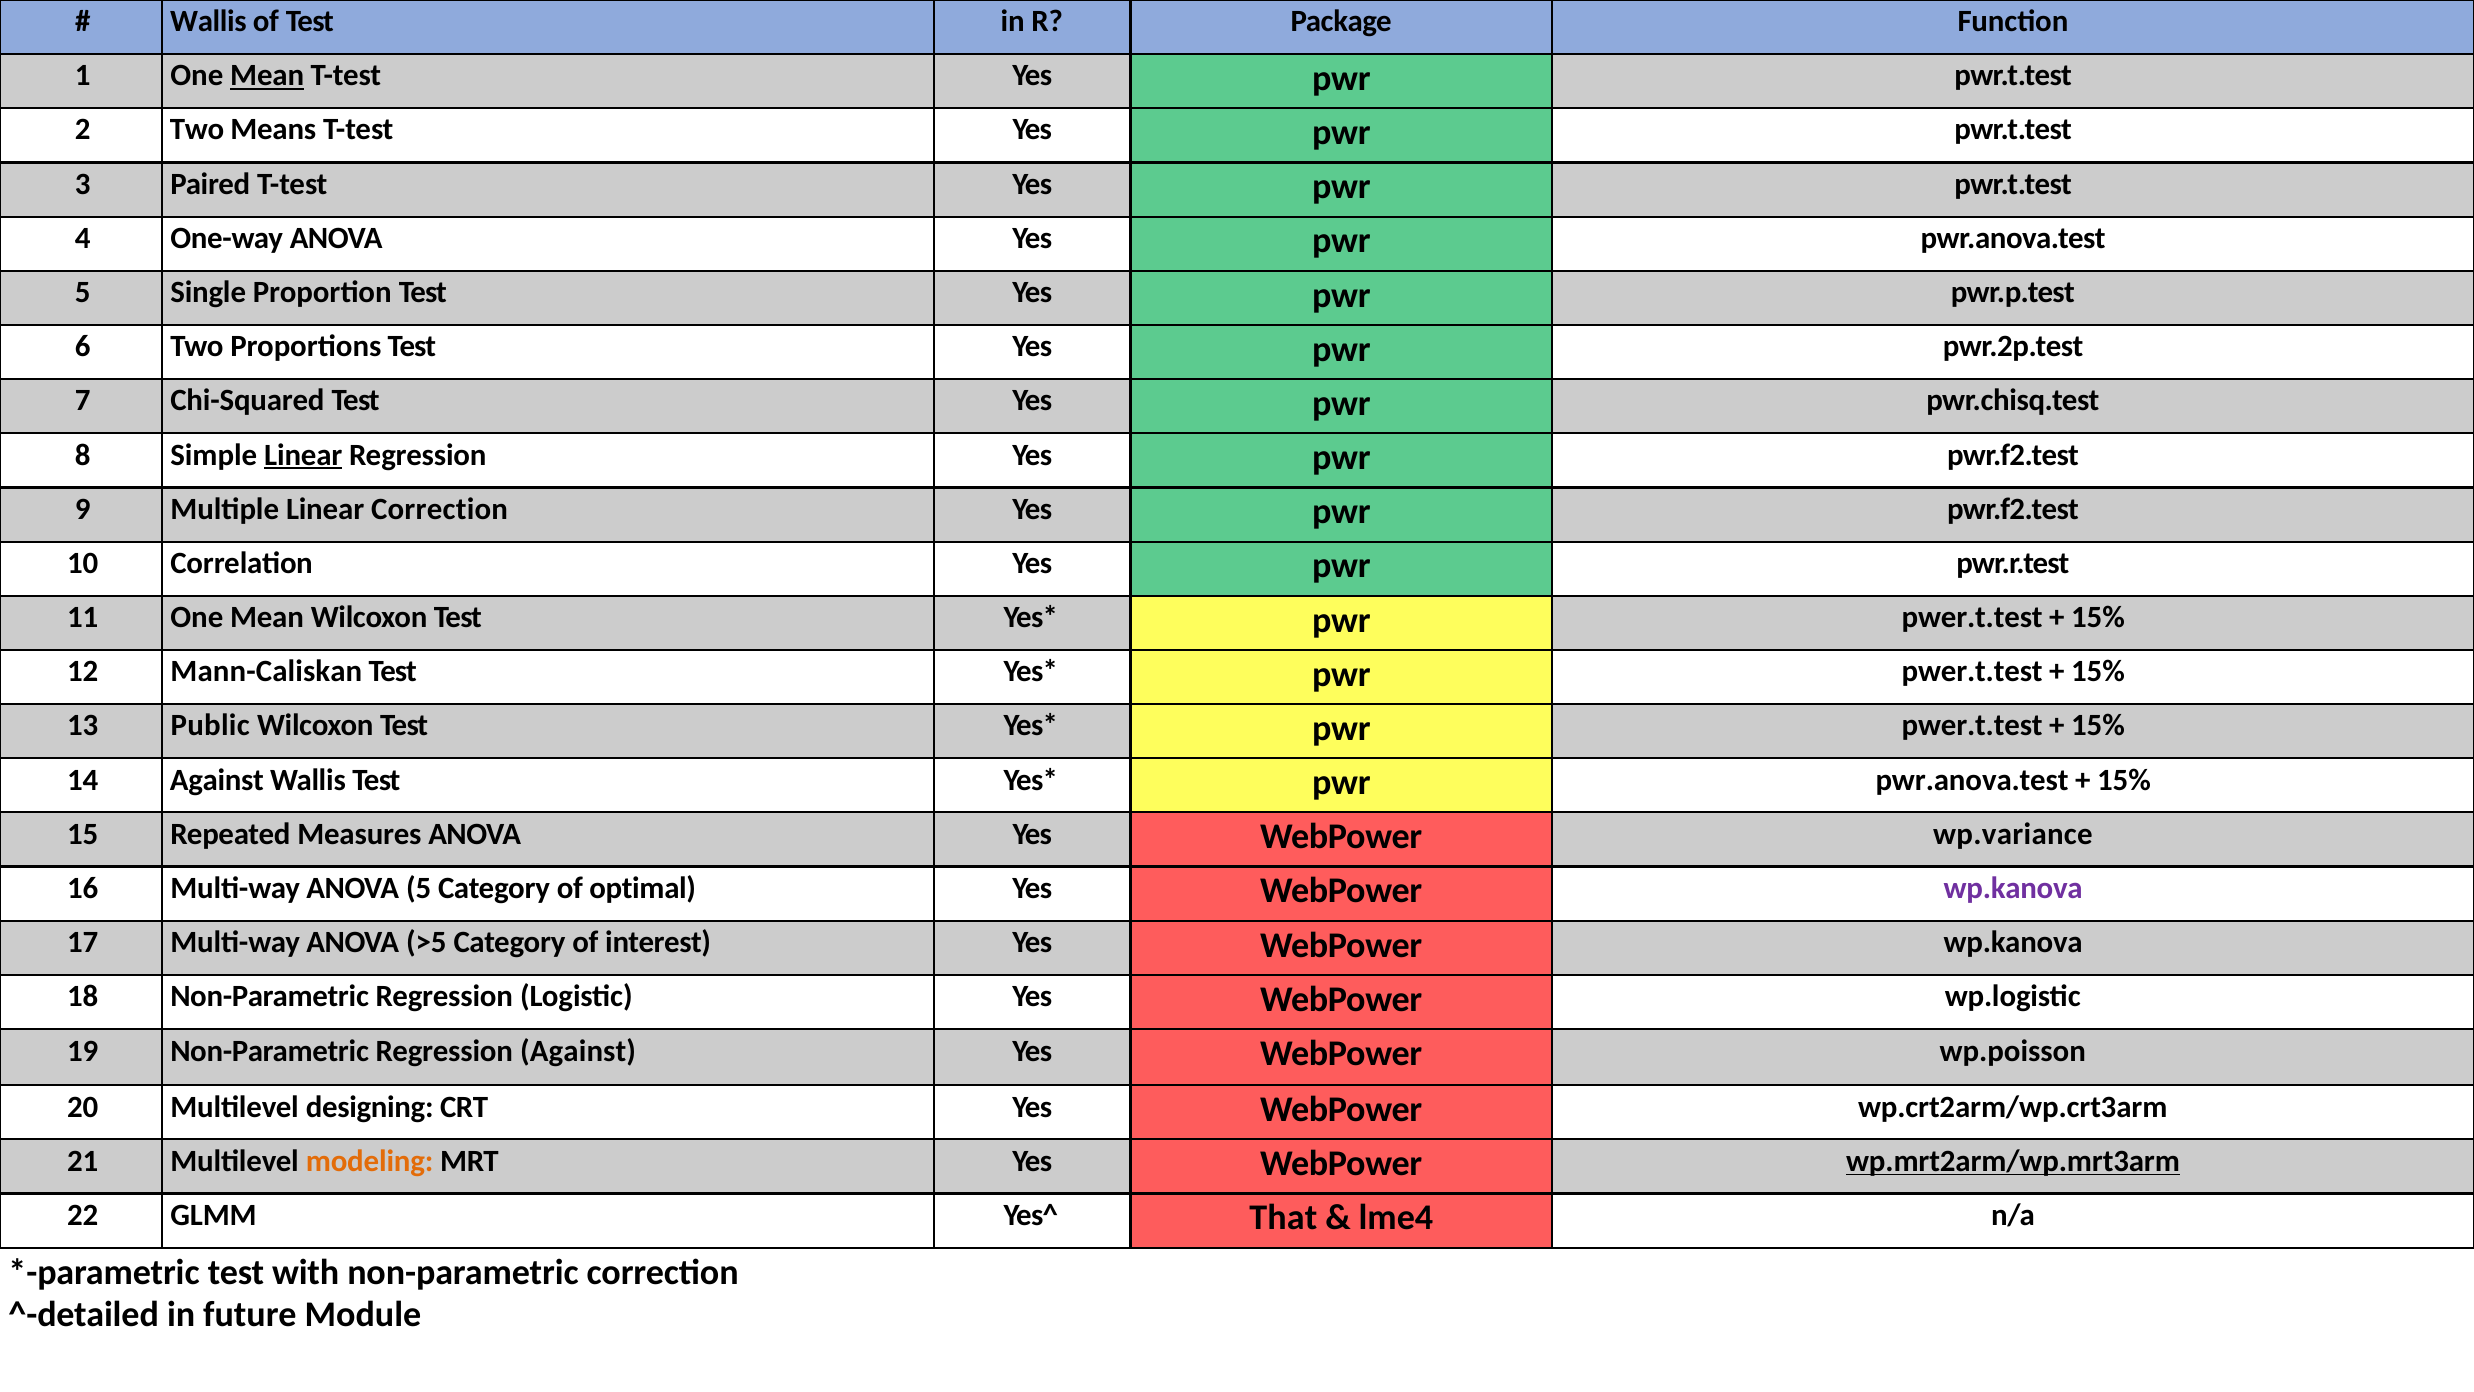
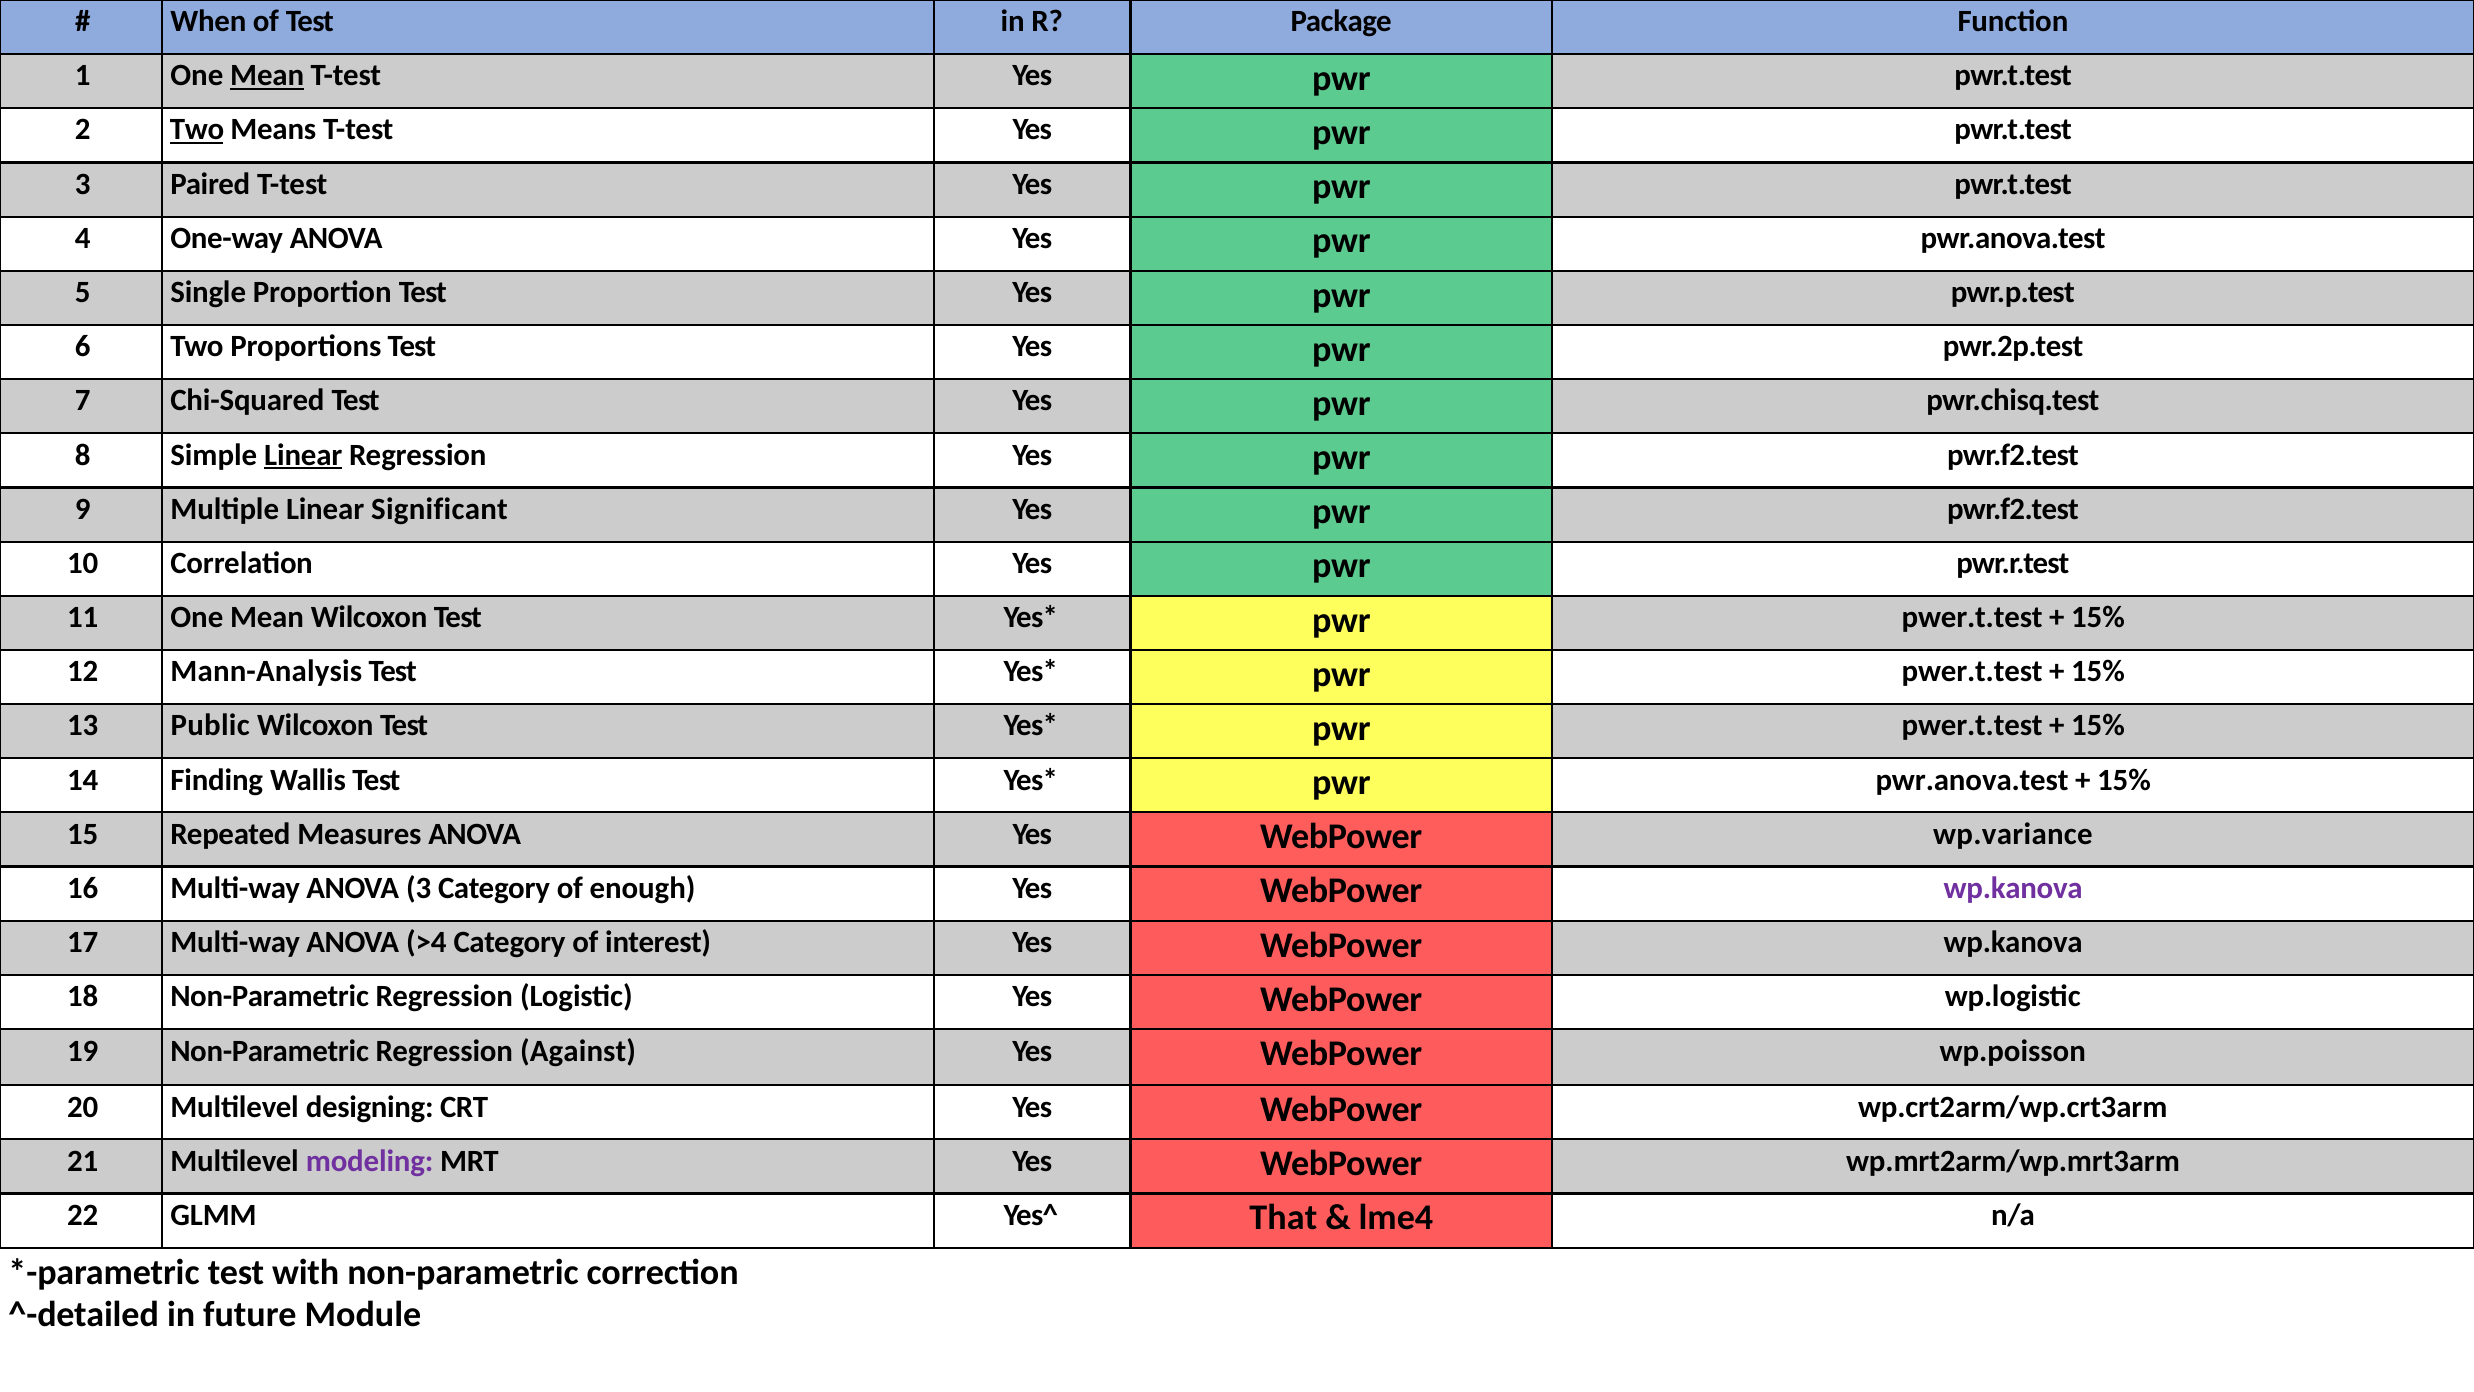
Wallis: Wallis -> When (208, 21)
Two underline: none -> present (197, 130)
Linear Correction: Correction -> Significant (440, 509)
Mann-Caliskan: Mann-Caliskan -> Mann-Analysis (266, 671)
14 Against: Against -> Finding (217, 780)
ANOVA 5: 5 -> 3 (419, 888)
optimal: optimal -> enough (643, 888)
>5: >5 -> >4 (426, 942)
modeling colour: orange -> purple (370, 1161)
wp.mrt2arm/wp.mrt3arm underline: present -> none (2013, 1161)
